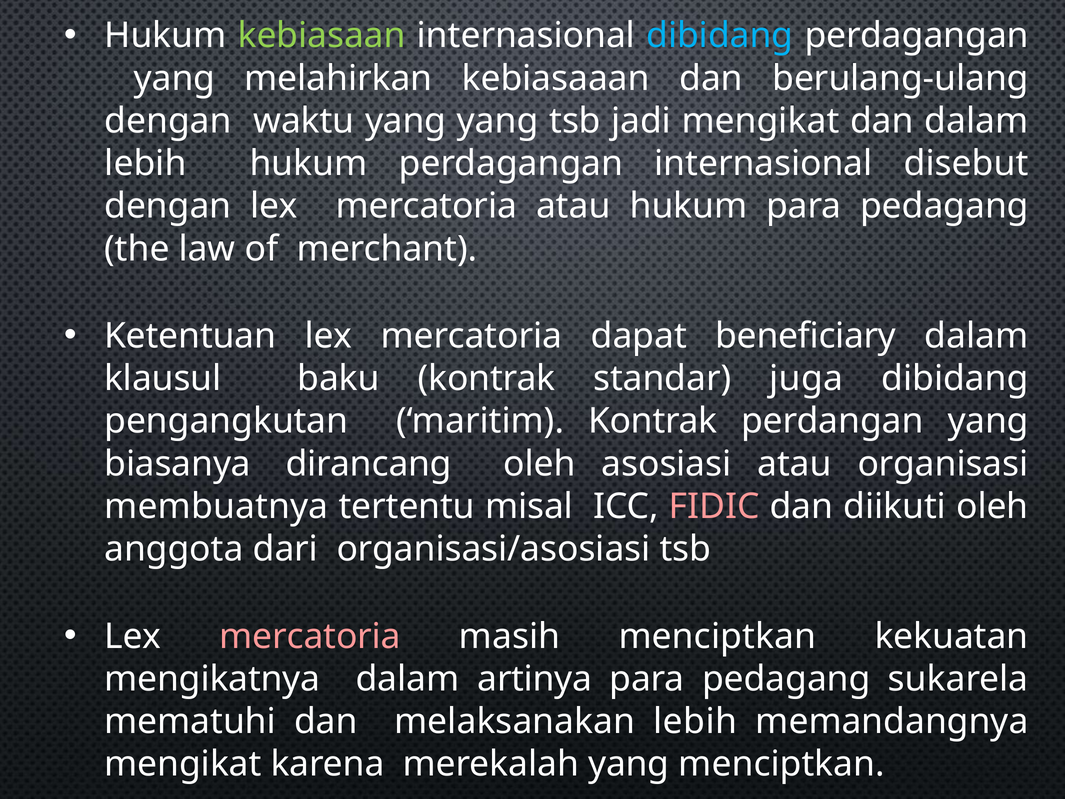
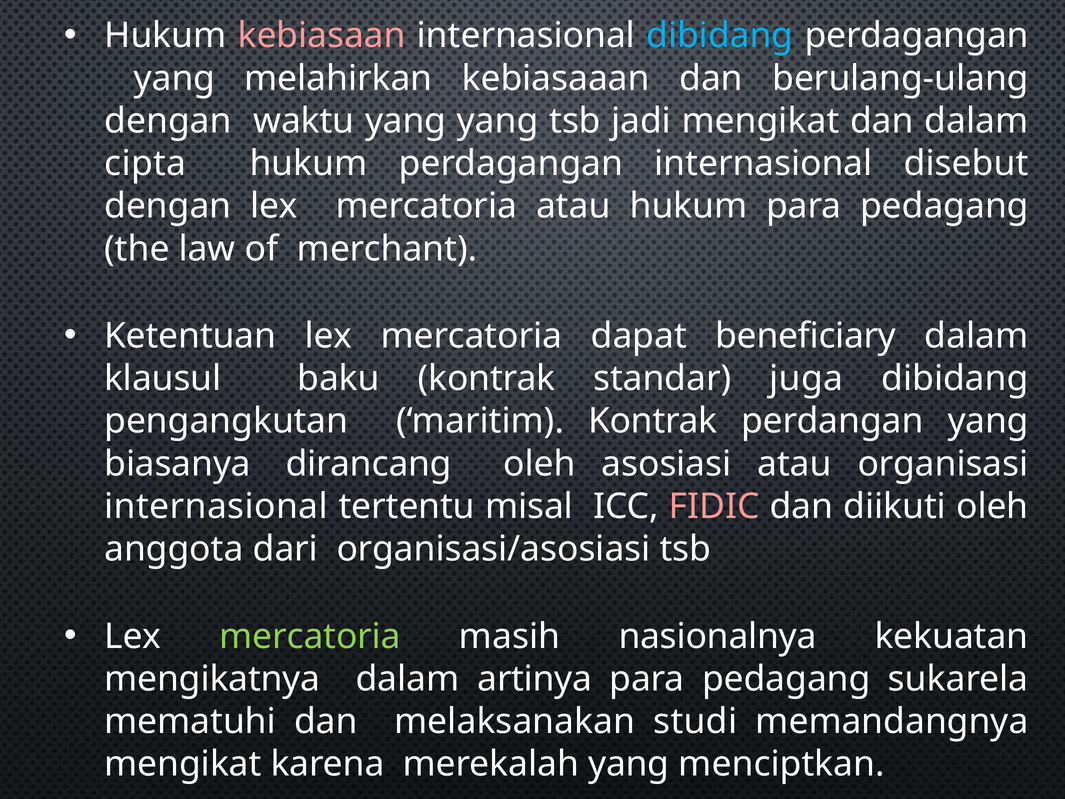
kebiasaan colour: light green -> pink (322, 36)
lebih: lebih -> cipta (145, 164)
membuatnya: membuatnya -> internasional (216, 506)
mercatoria colour: pink -> light green (310, 636)
masih menciptkan: menciptkan -> nasionalnya (718, 636)
melaksanakan lebih: lebih -> studi (695, 721)
